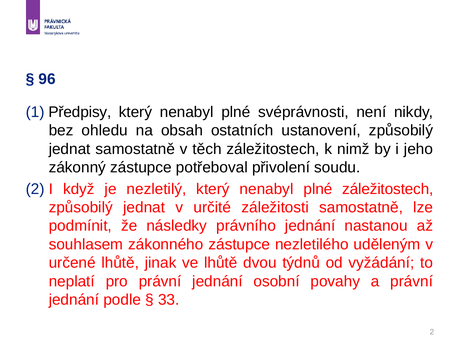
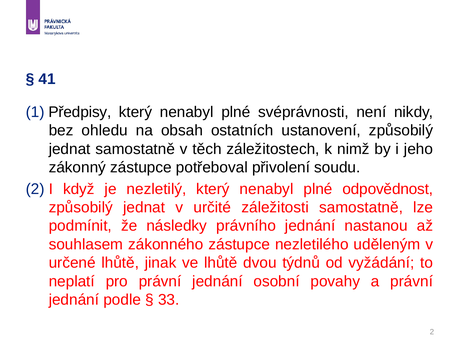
96: 96 -> 41 (47, 79)
plné záležitostech: záležitostech -> odpovědnost (388, 189)
